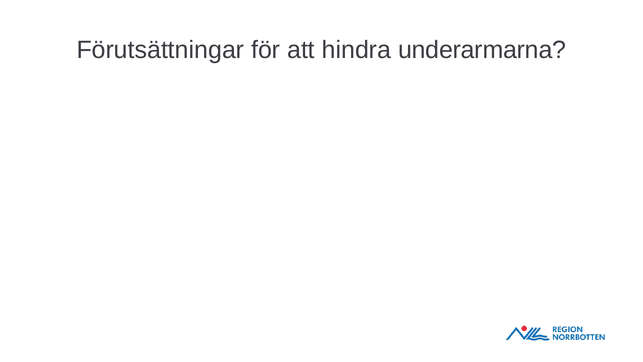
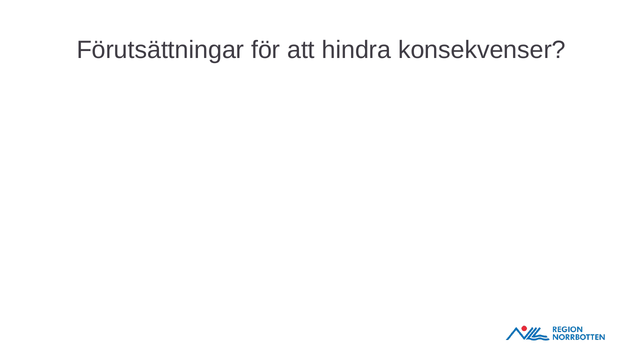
underarmarna: underarmarna -> konsekvenser (482, 50)
